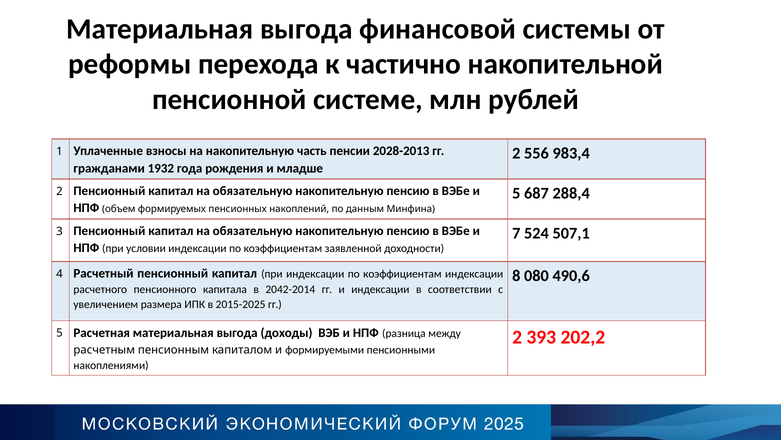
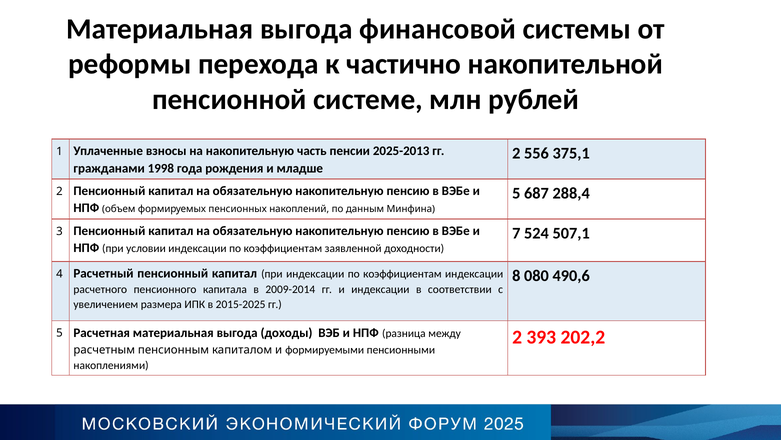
983,4: 983,4 -> 375,1 (571, 153)
2028-2013: 2028-2013 -> 2025-2013 (401, 151)
1932: 1932 -> 1998 (161, 168)
2042-2014: 2042-2014 -> 2009-2014 (290, 289)
